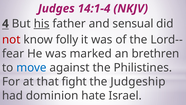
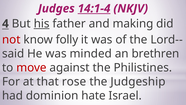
14:1-4 underline: none -> present (94, 9)
sensual: sensual -> making (133, 24)
fear: fear -> said (13, 53)
marked: marked -> minded (91, 53)
move colour: blue -> red (31, 67)
fight: fight -> rose (74, 81)
